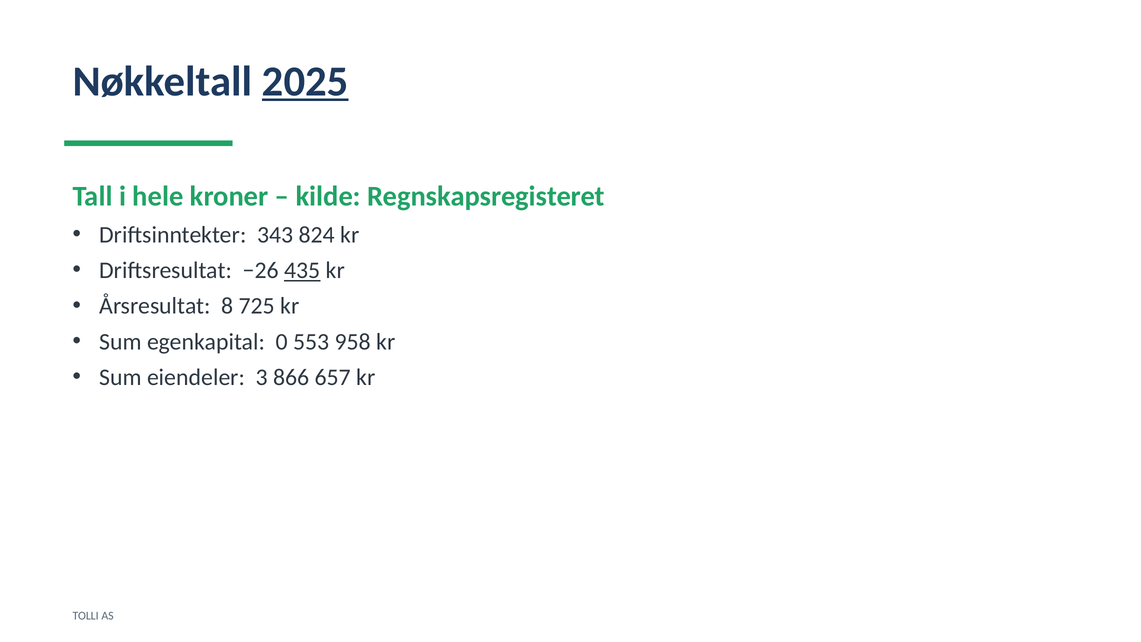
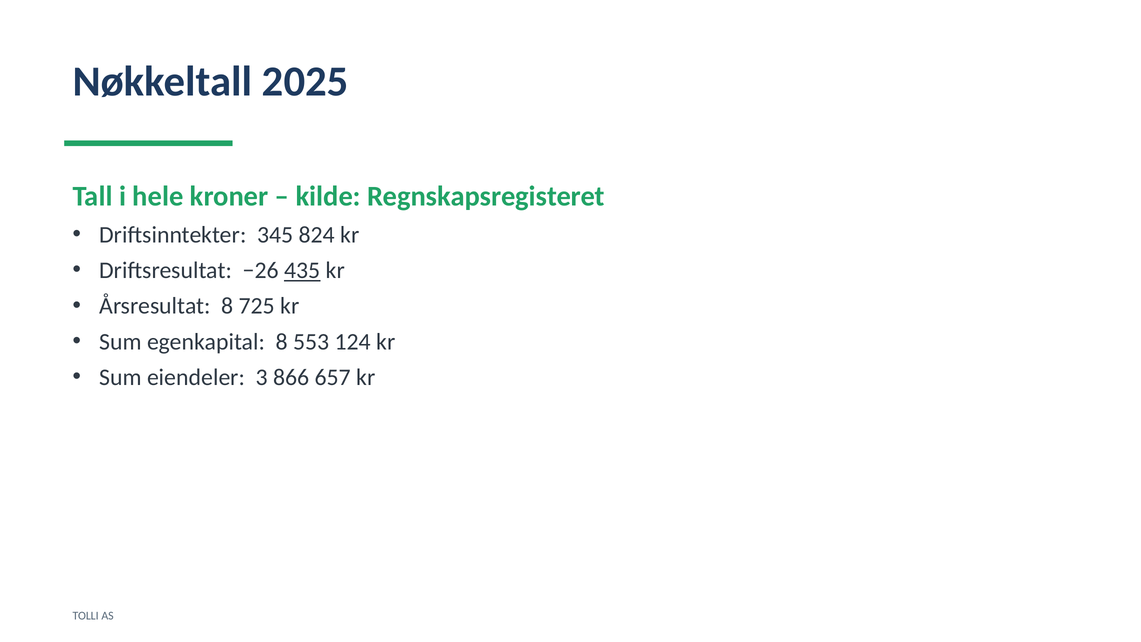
2025 underline: present -> none (305, 81)
343: 343 -> 345 (275, 235)
egenkapital 0: 0 -> 8 (282, 342)
958: 958 -> 124 (353, 342)
